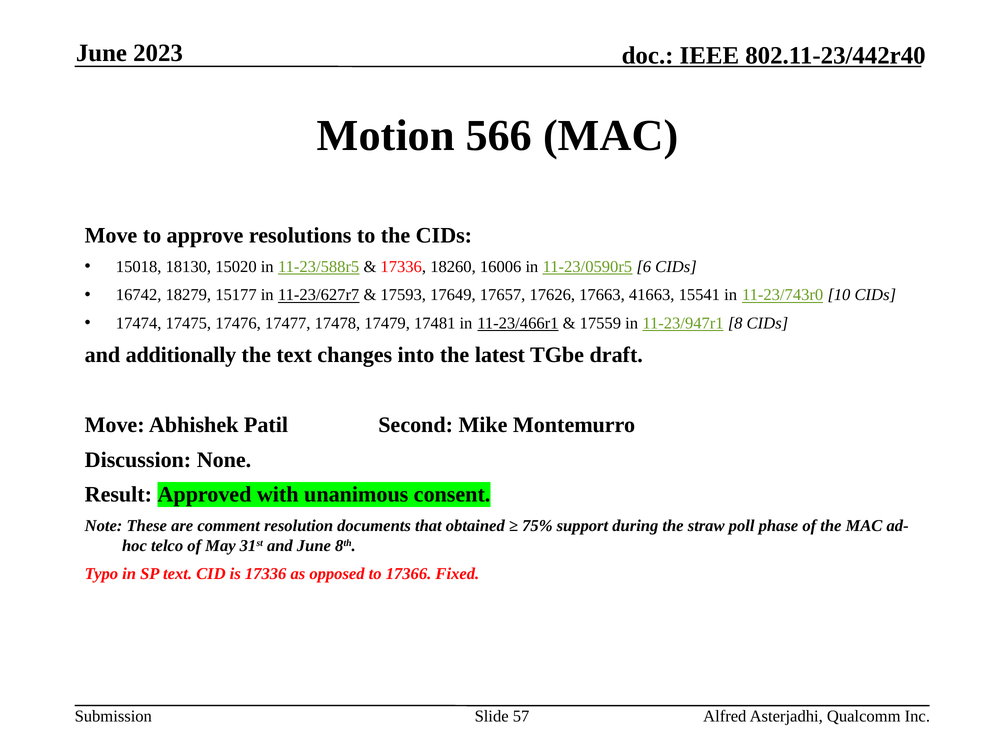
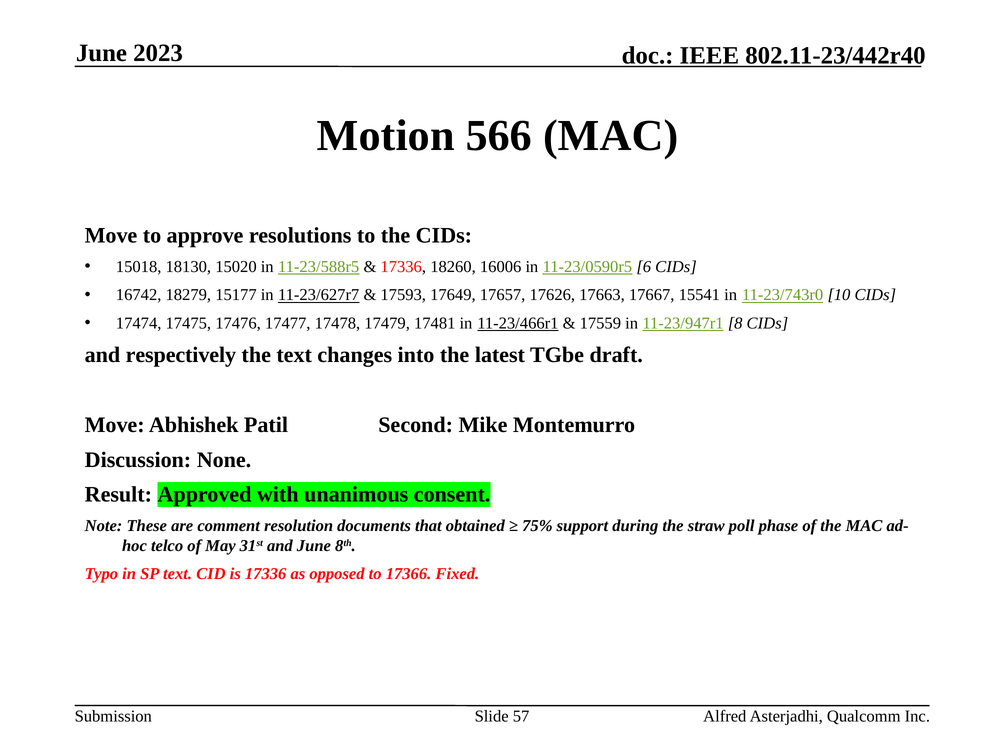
41663: 41663 -> 17667 (652, 295)
additionally: additionally -> respectively (181, 355)
